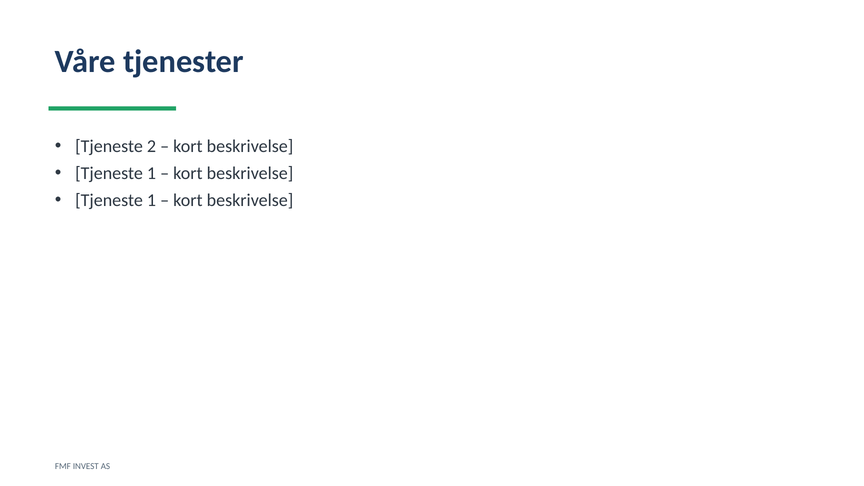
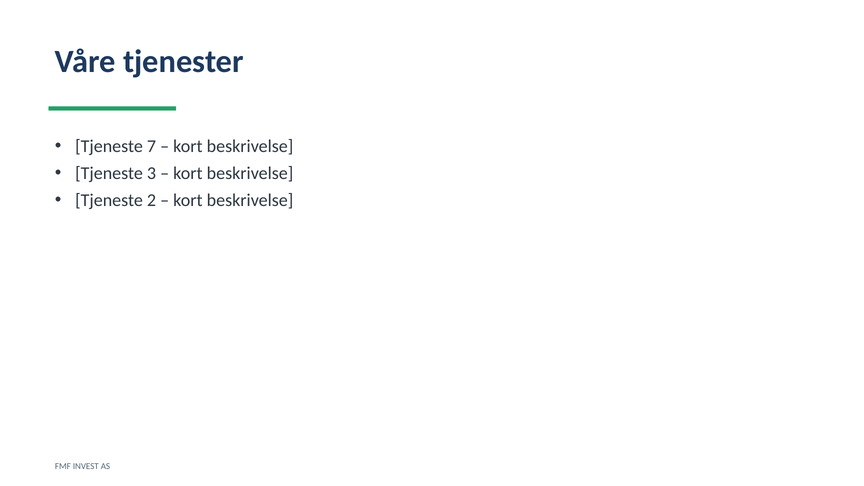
2: 2 -> 7 (151, 146)
1: 1 -> 3 (151, 173)
1: 1 -> 2 (151, 200)
